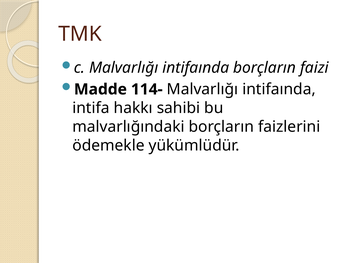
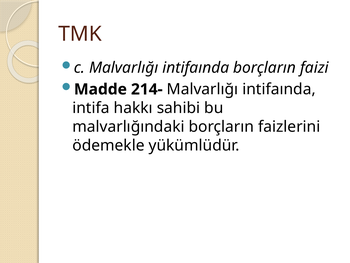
114-: 114- -> 214- (147, 89)
